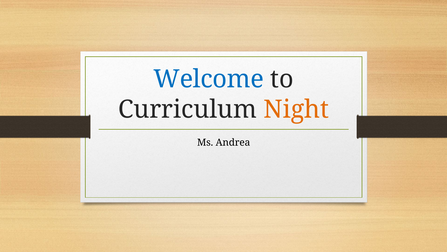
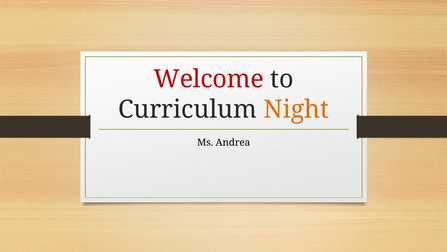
Welcome colour: blue -> red (209, 79)
